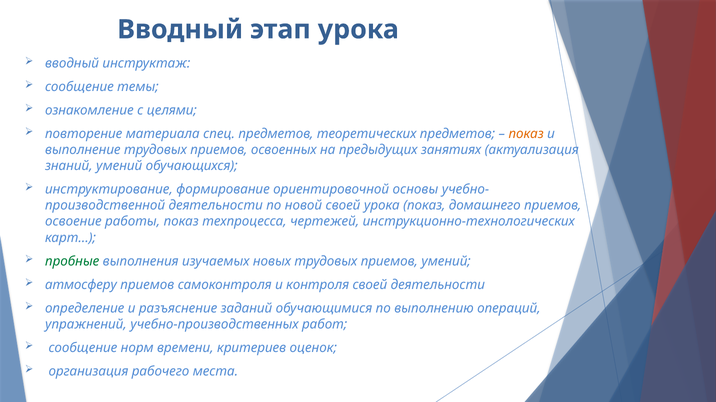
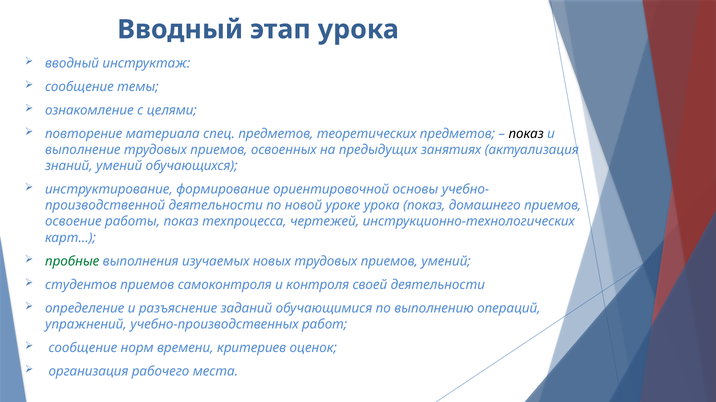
показ colour: orange -> black (526, 134)
новой своей: своей -> уроке (343, 206)
атмосферу: атмосферу -> студентов (81, 285)
